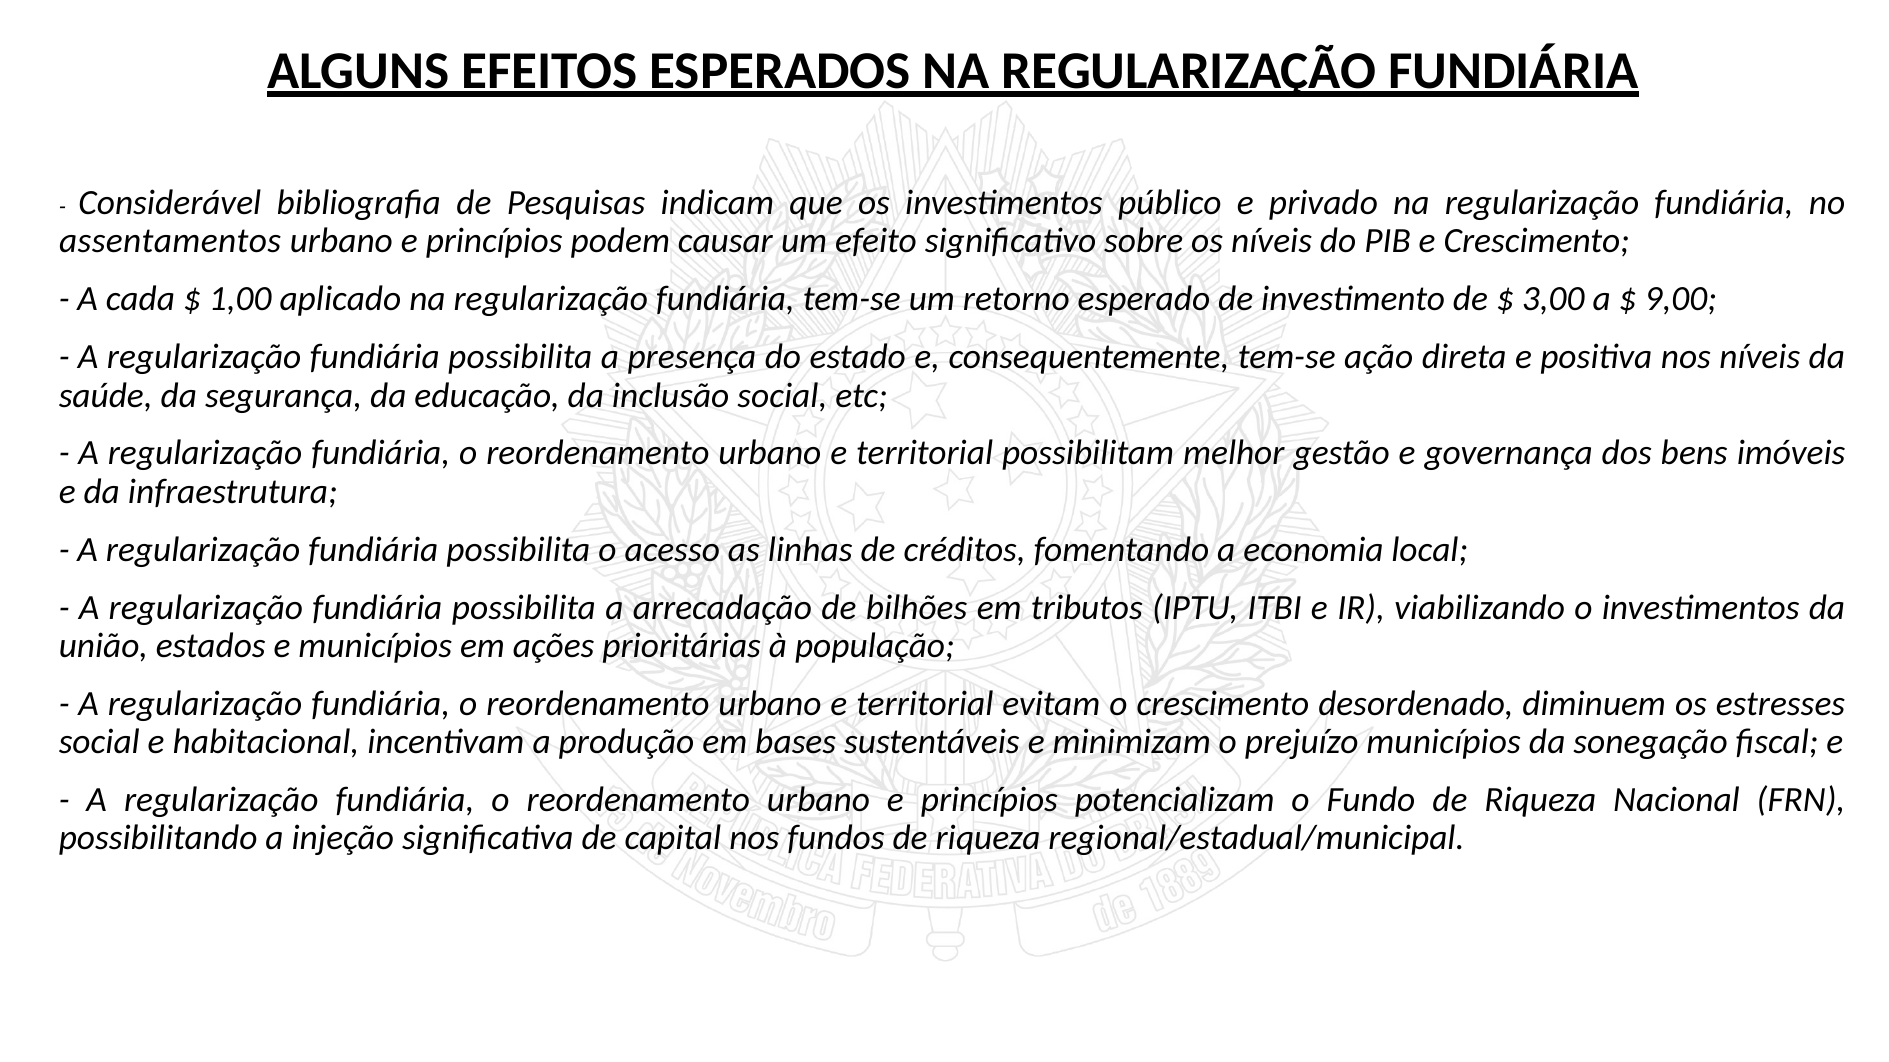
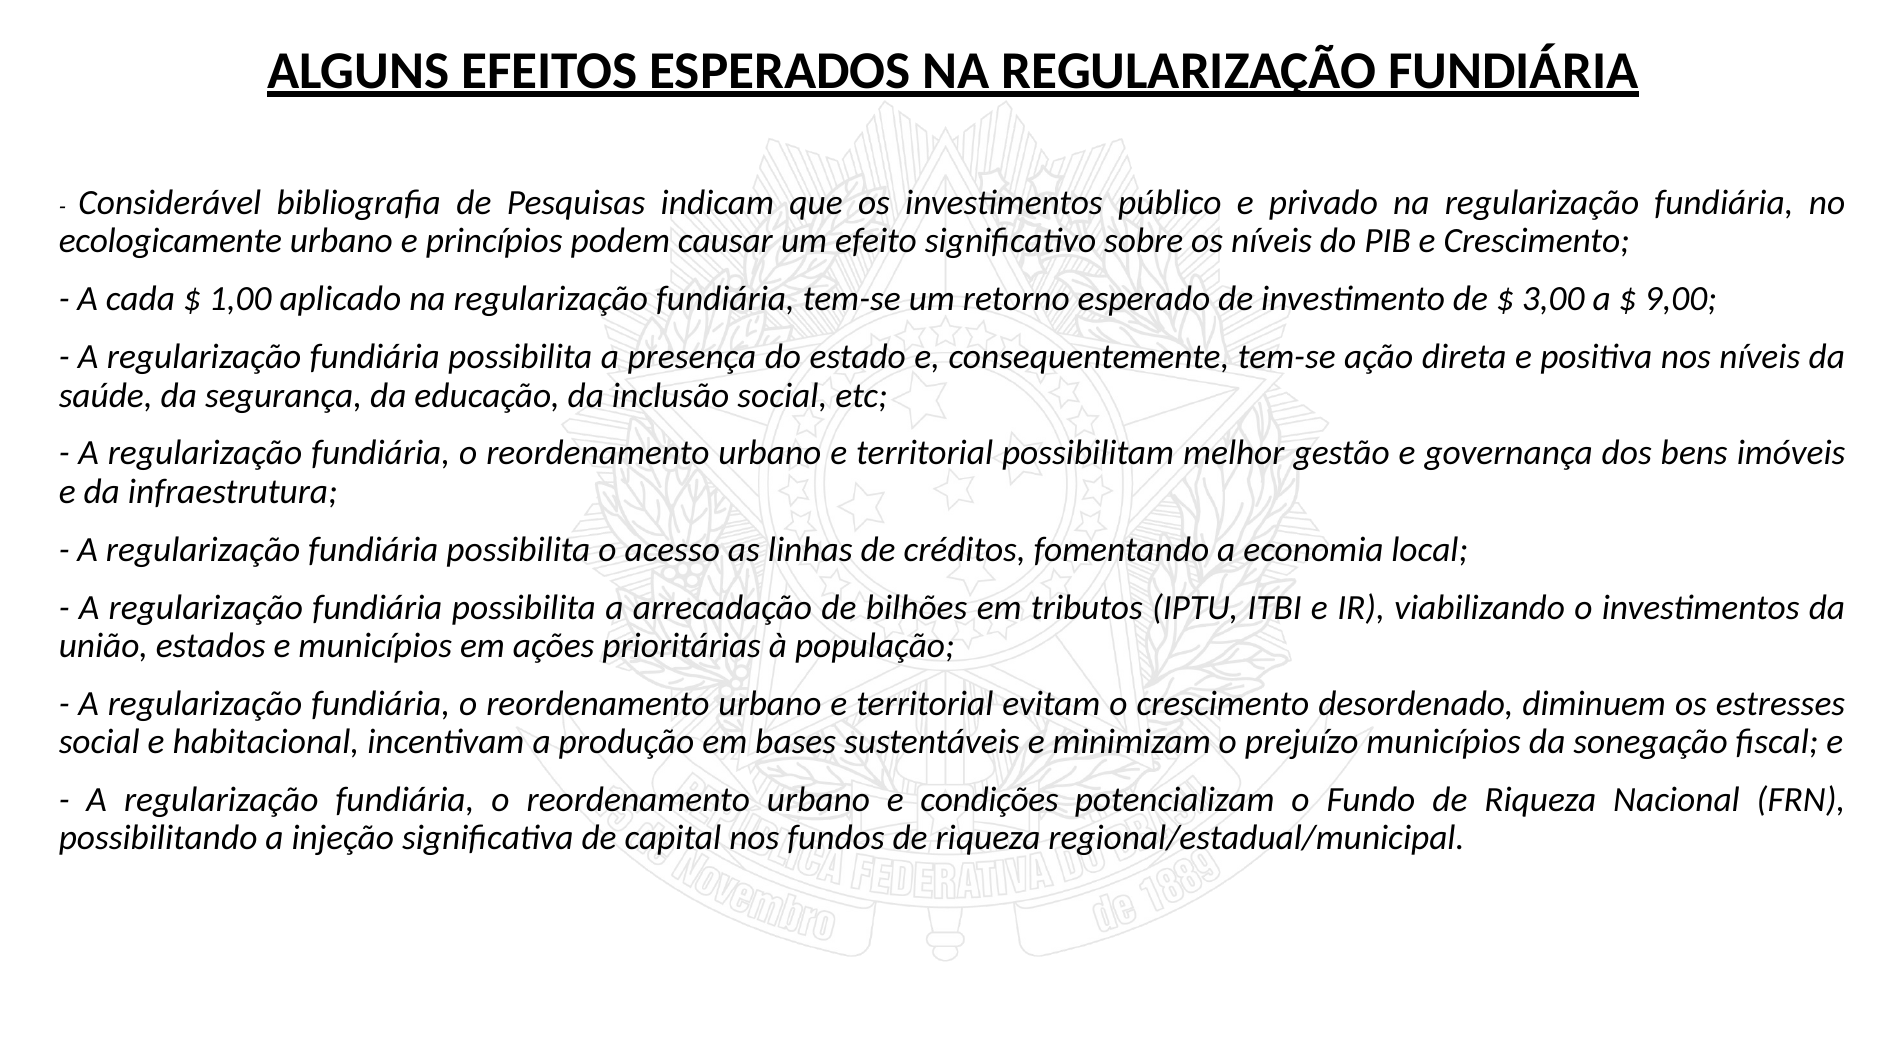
assentamentos: assentamentos -> ecologicamente (170, 241)
reordenamento urbano e princípios: princípios -> condições (990, 800)
